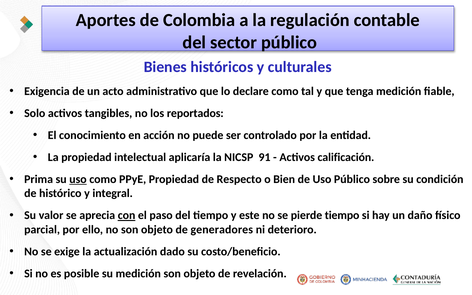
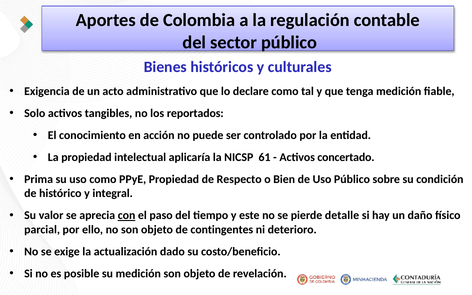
91: 91 -> 61 (265, 157)
calificación: calificación -> concertado (346, 157)
uso underline: present -> none (78, 179)
pierde tiempo: tiempo -> detalle (342, 215)
generadores: generadores -> contingentes (222, 230)
